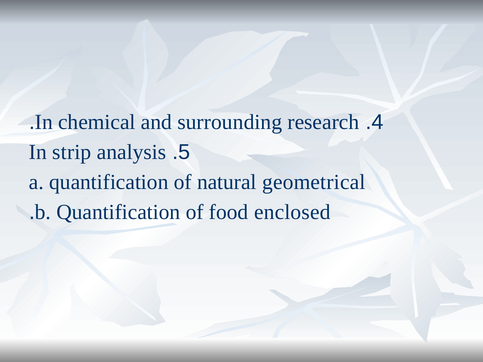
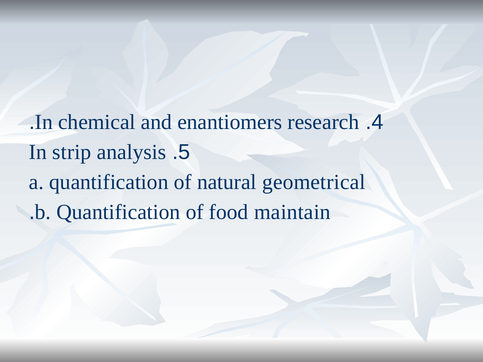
surrounding: surrounding -> enantiomers (230, 122)
enclosed: enclosed -> maintain (292, 212)
